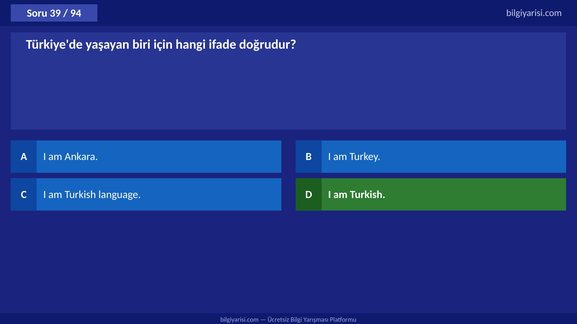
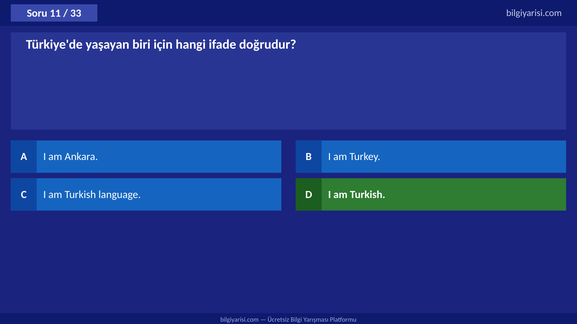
39: 39 -> 11 (55, 13)
94: 94 -> 33 (76, 13)
